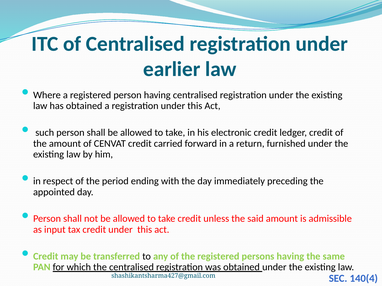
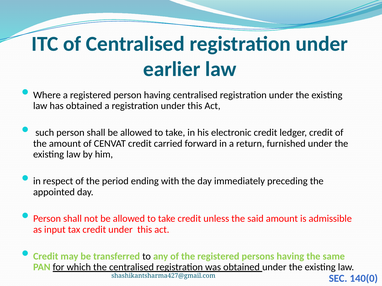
140(4: 140(4 -> 140(0 (364, 279)
